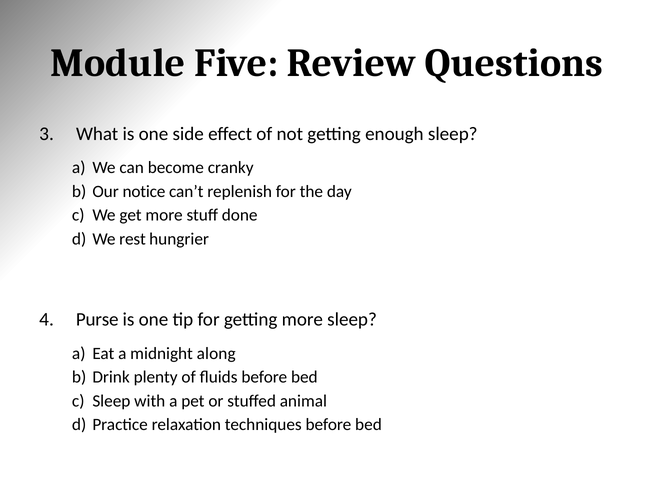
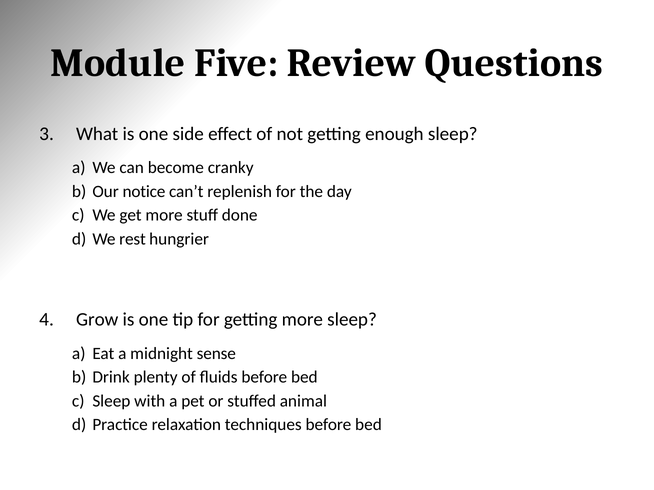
Purse: Purse -> Grow (97, 320)
along: along -> sense (216, 354)
